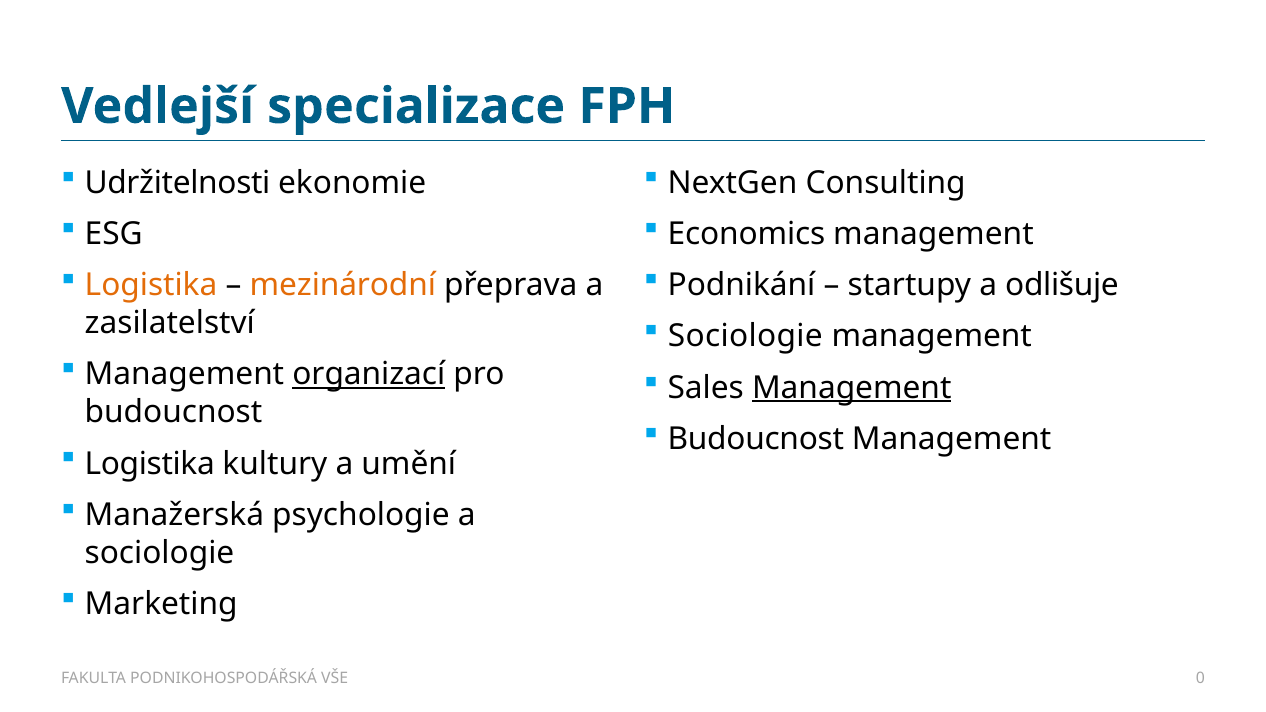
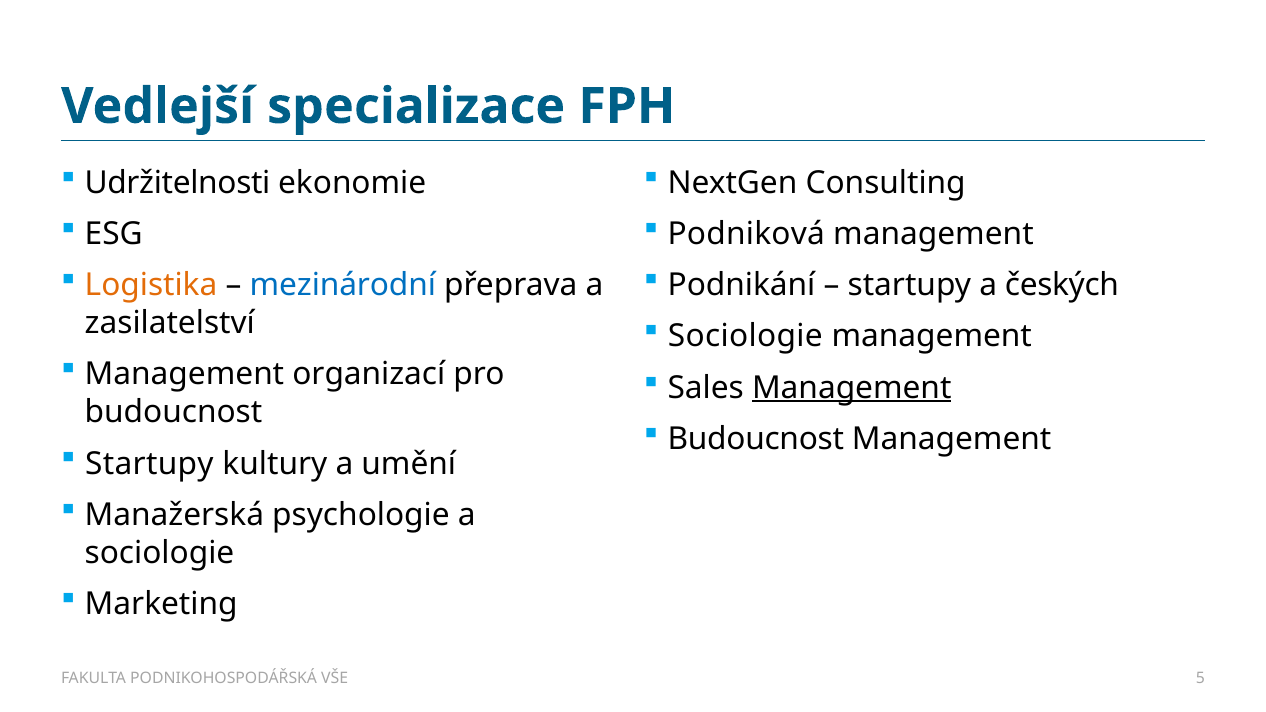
Economics: Economics -> Podniková (746, 234)
mezinárodní colour: orange -> blue (343, 285)
odlišuje: odlišuje -> českých (1062, 285)
organizací underline: present -> none (369, 375)
Logistika: Logistika -> Startupy (149, 464)
0: 0 -> 5 (1201, 679)
